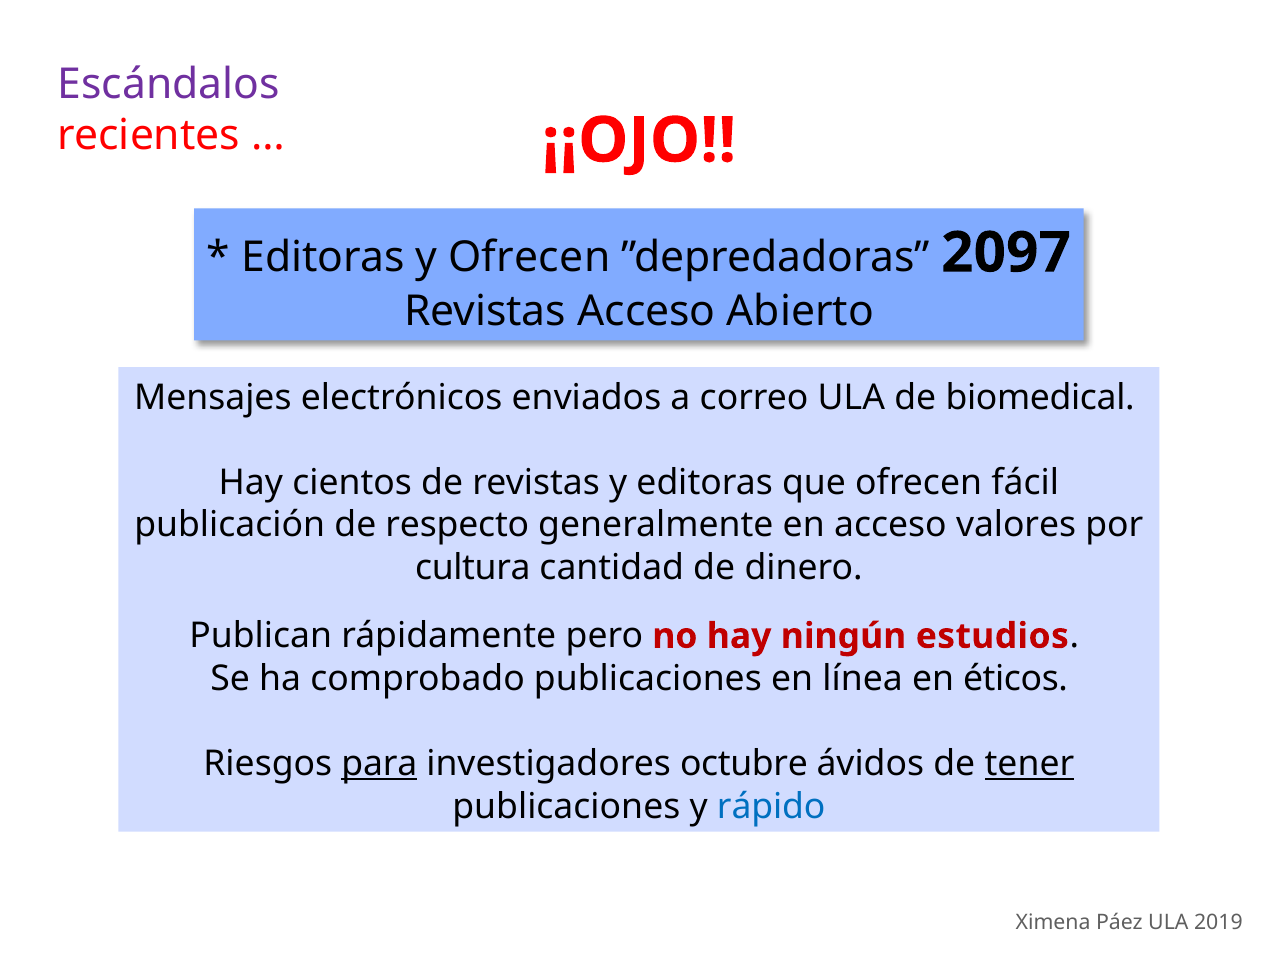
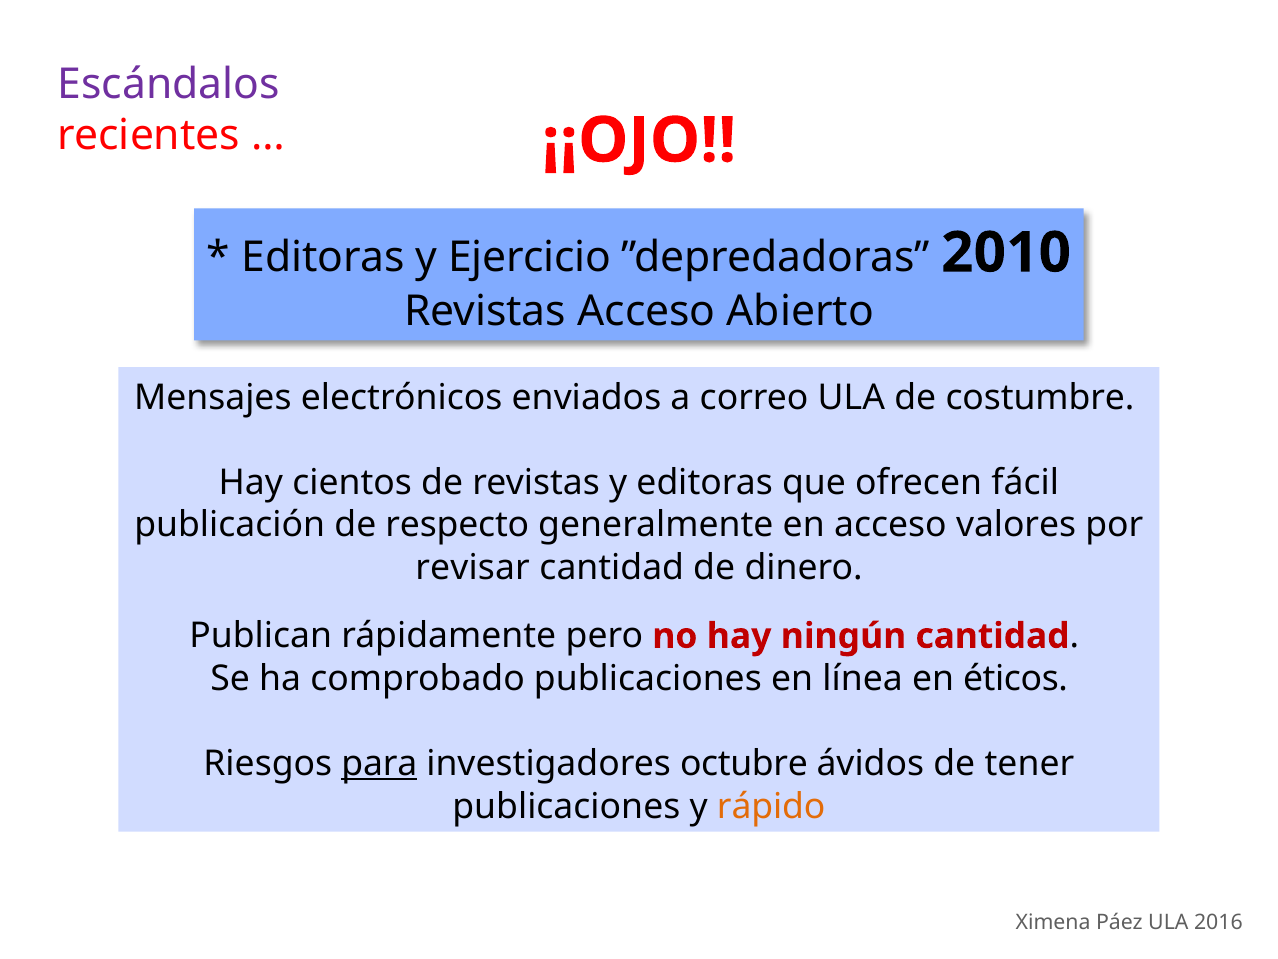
y Ofrecen: Ofrecen -> Ejercicio (530, 257)
2097: 2097 -> 2010 (1006, 253)
biomedical: biomedical -> costumbre (1040, 397)
cultura: cultura -> revisar (473, 568)
ningún estudios: estudios -> cantidad (993, 636)
tener underline: present -> none (1029, 764)
rápido colour: blue -> orange (771, 806)
2019: 2019 -> 2016 (1218, 922)
